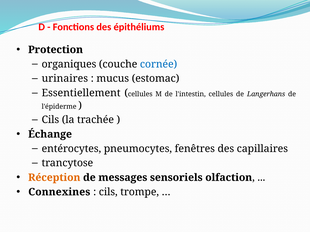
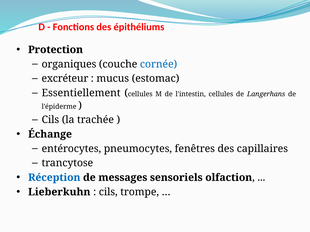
urinaires: urinaires -> excréteur (65, 79)
Réception colour: orange -> blue (54, 178)
Connexines: Connexines -> Lieberkuhn (59, 192)
